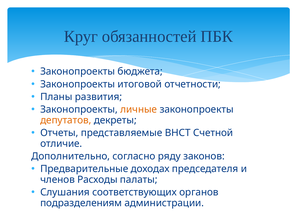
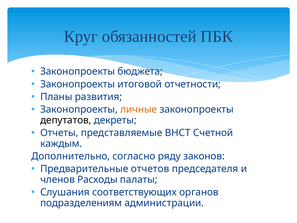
депутатов colour: orange -> black (66, 120)
отличие: отличие -> каждым (61, 143)
доходах: доходах -> отчетов (150, 169)
